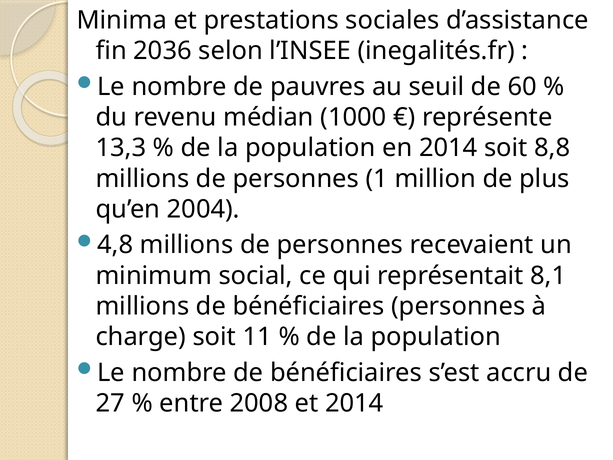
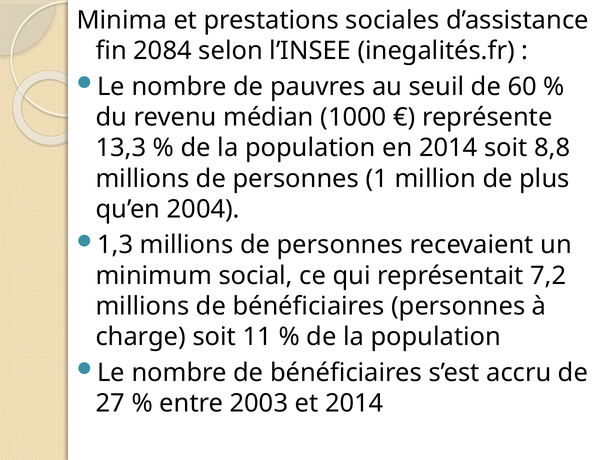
2036: 2036 -> 2084 (163, 51)
4,8: 4,8 -> 1,3 (115, 245)
8,1: 8,1 -> 7,2 (548, 276)
2008: 2008 -> 2003 (259, 403)
